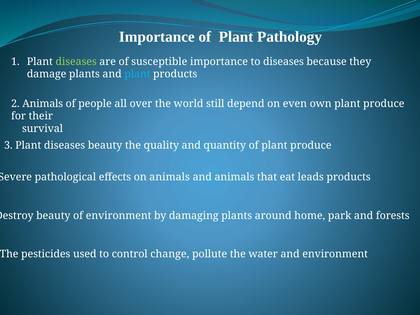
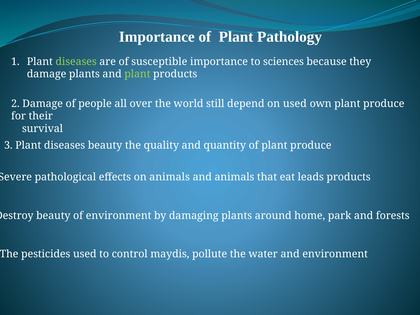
to diseases: diseases -> sciences (283, 62)
plant colour: light blue -> light green (137, 74)
2 Animals: Animals -> Damage (43, 104)
on even: even -> used (295, 104)
change: change -> maydis (170, 254)
